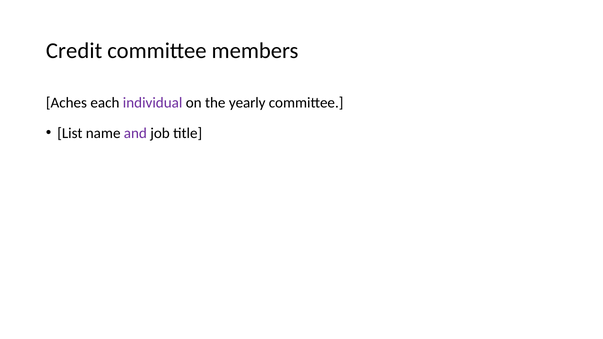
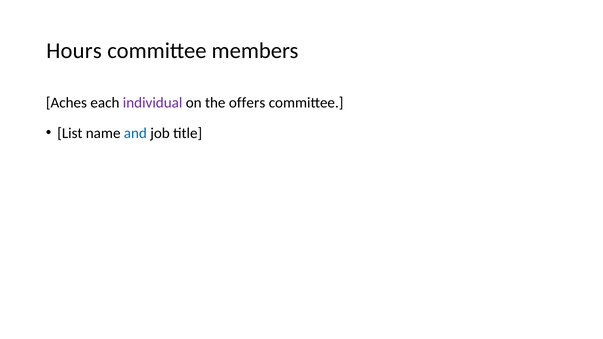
Credit: Credit -> Hours (74, 51)
yearly: yearly -> offers (247, 103)
and colour: purple -> blue (135, 133)
